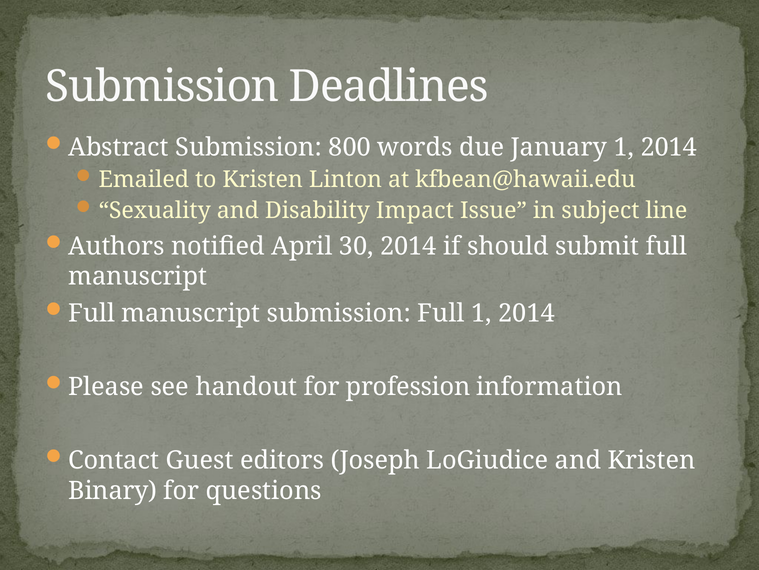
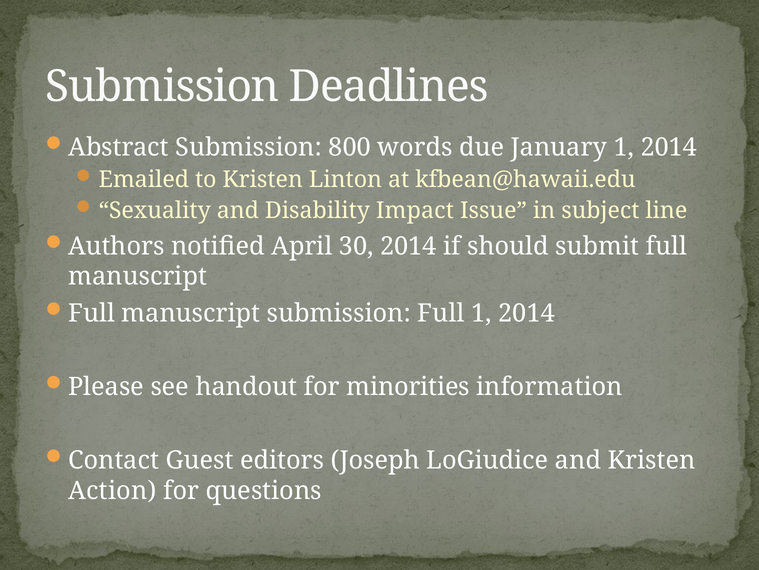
profession: profession -> minorities (408, 386)
Binary: Binary -> Action (112, 490)
